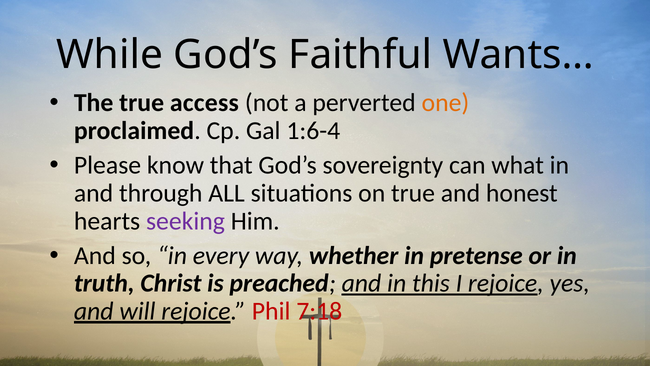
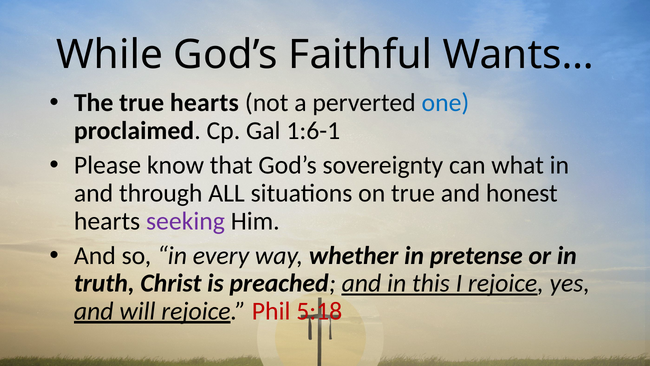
true access: access -> hearts (204, 103)
one colour: orange -> blue (445, 103)
1:6-4: 1:6-4 -> 1:6-1 (313, 131)
7:18: 7:18 -> 5:18 (319, 311)
